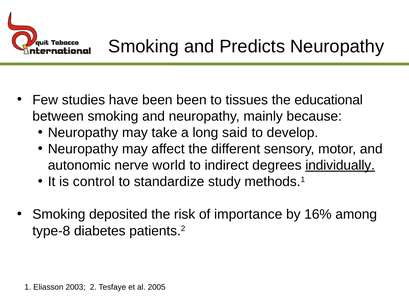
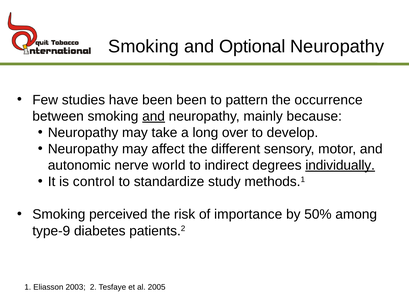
Predicts: Predicts -> Optional (252, 46)
tissues: tissues -> pattern (247, 100)
educational: educational -> occurrence (329, 100)
and underline: none -> present (154, 116)
said: said -> over (235, 133)
deposited: deposited -> perceived (118, 214)
16%: 16% -> 50% (318, 214)
type-8: type-8 -> type-9 (51, 231)
